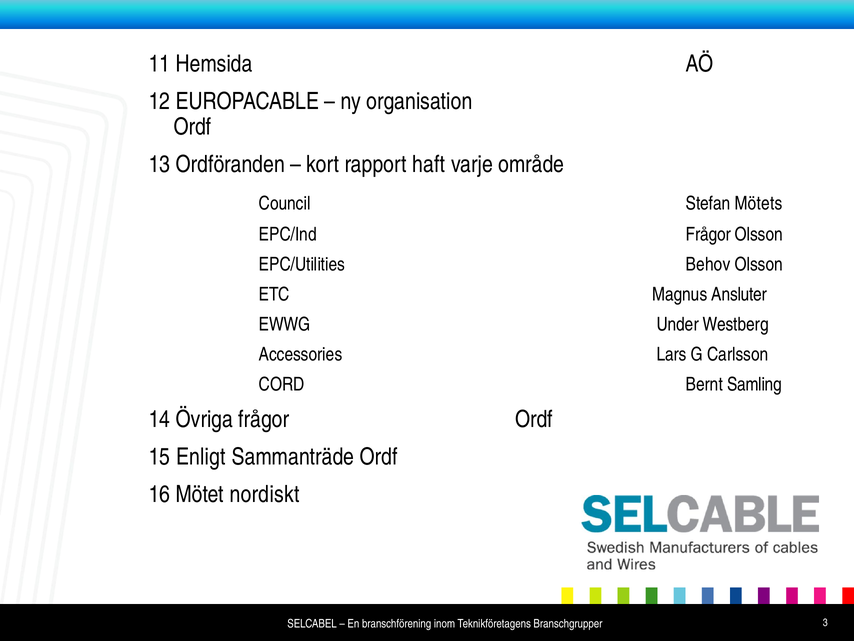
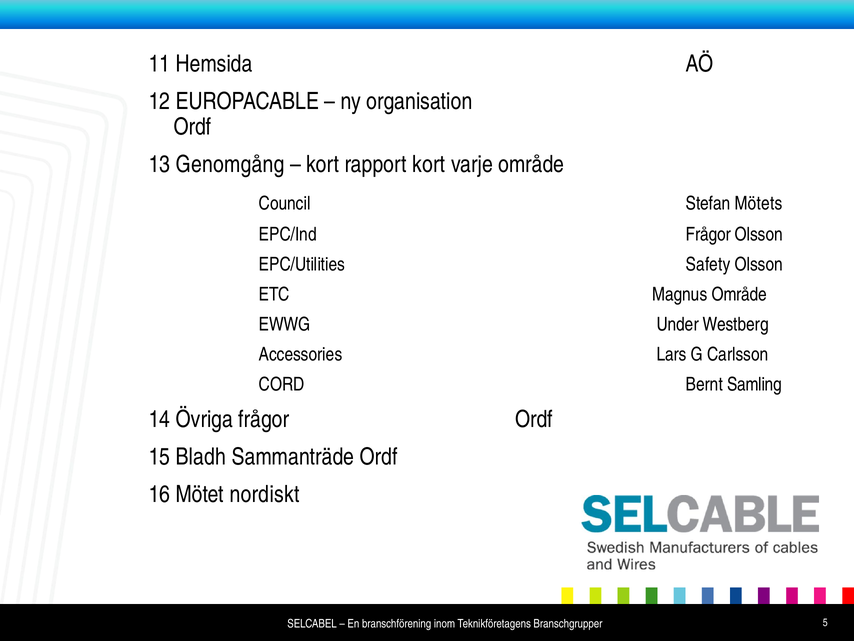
Ordföranden: Ordföranden -> Genomgång (230, 164)
rapport haft: haft -> kort (429, 164)
Behov: Behov -> Safety (708, 264)
Magnus Ansluter: Ansluter -> Område (739, 294)
Enligt: Enligt -> Bladh (201, 456)
3: 3 -> 5 (825, 622)
